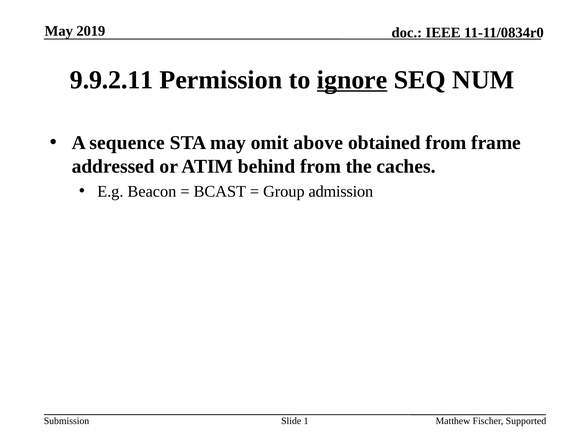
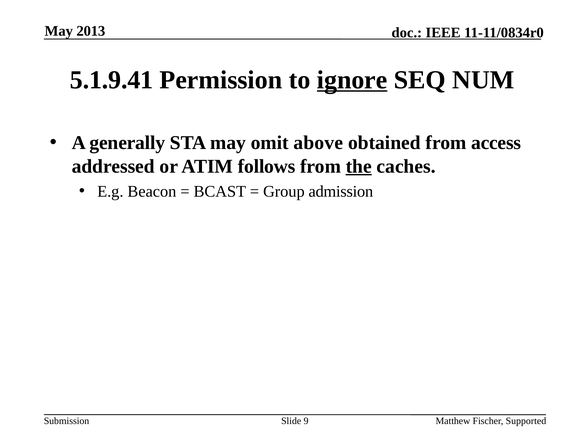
2019: 2019 -> 2013 (91, 31)
9.9.2.11: 9.9.2.11 -> 5.1.9.41 (112, 80)
sequence: sequence -> generally (127, 143)
frame: frame -> access (496, 143)
behind: behind -> follows (267, 166)
the underline: none -> present (359, 166)
1: 1 -> 9 (306, 421)
